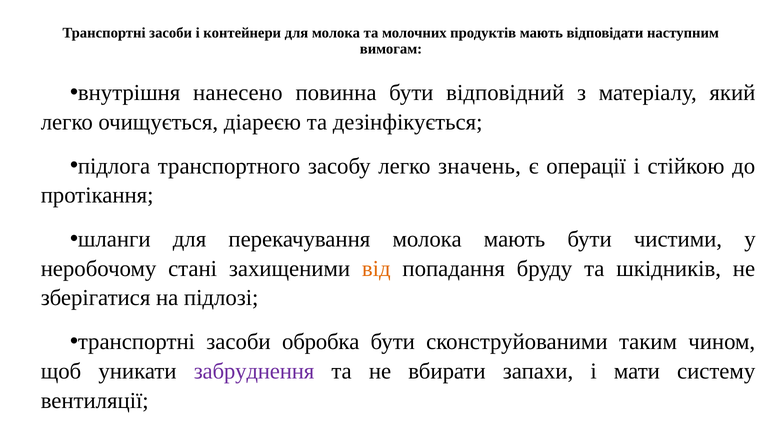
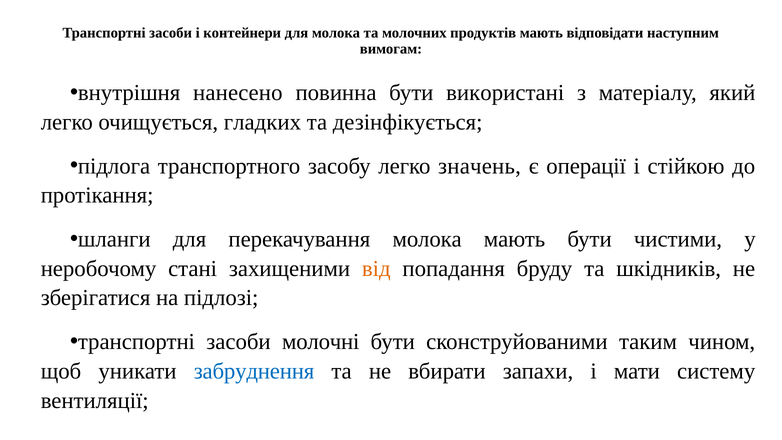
відповідний: відповідний -> використані (505, 93)
діареєю: діареєю -> гладких (262, 122)
обробка: обробка -> молочні (321, 342)
забруднення colour: purple -> blue (254, 371)
